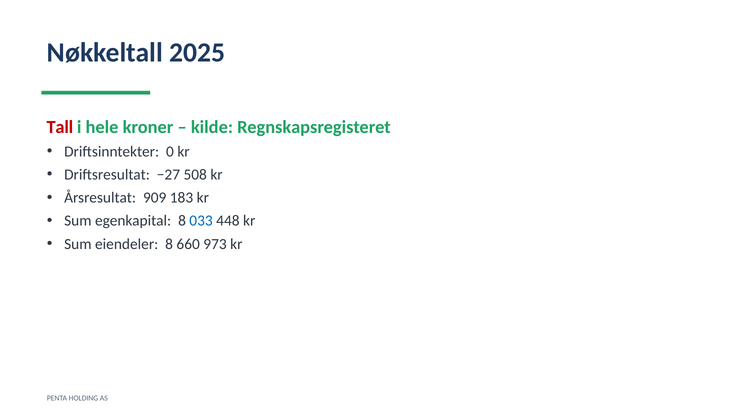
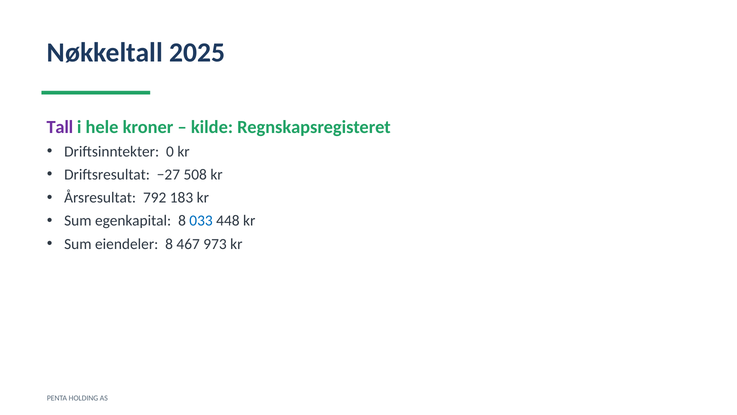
Tall colour: red -> purple (60, 127)
909: 909 -> 792 (155, 198)
660: 660 -> 467 (188, 244)
